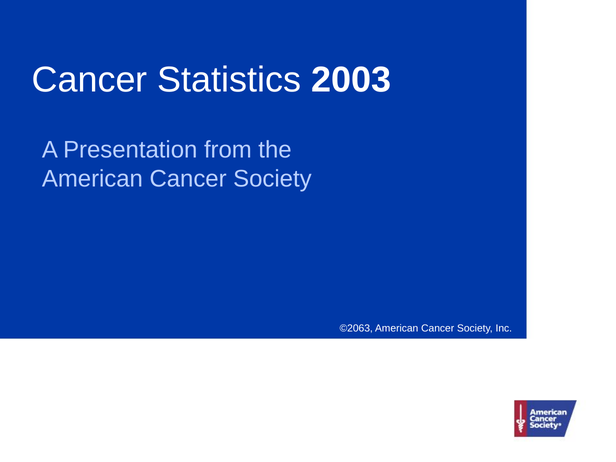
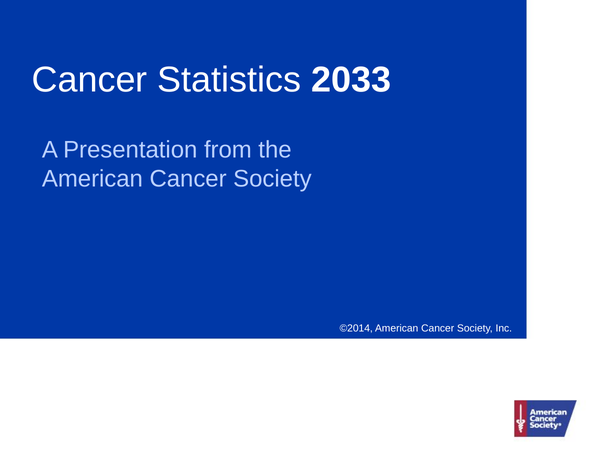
2003: 2003 -> 2033 (351, 80)
©2063: ©2063 -> ©2014 (356, 328)
